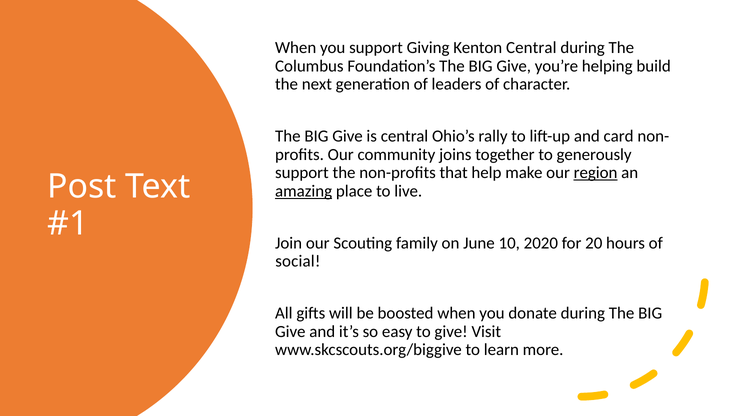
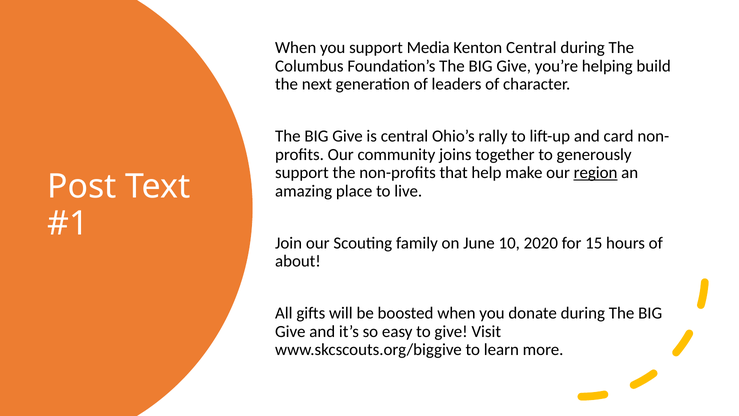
Giving: Giving -> Media (428, 48)
amazing underline: present -> none (304, 191)
20: 20 -> 15 (594, 243)
social: social -> about (298, 261)
